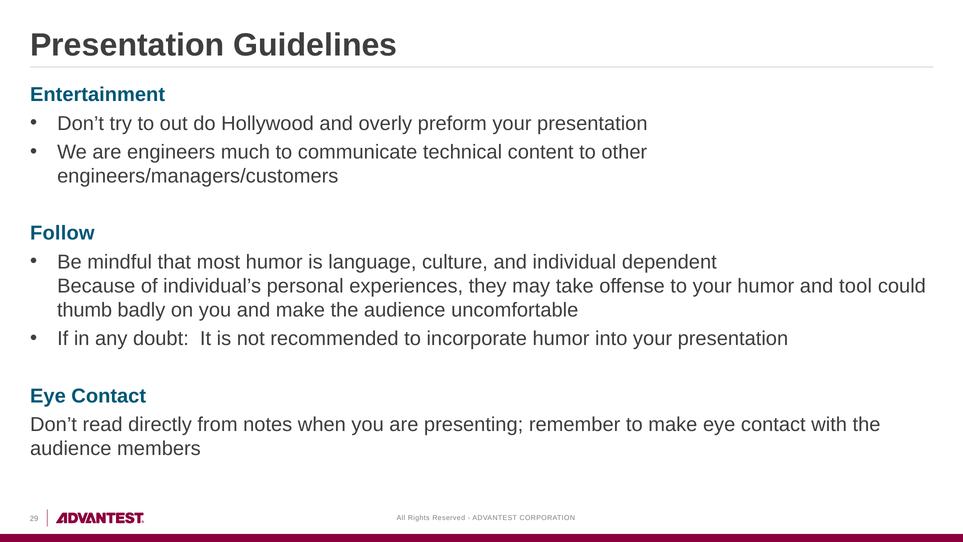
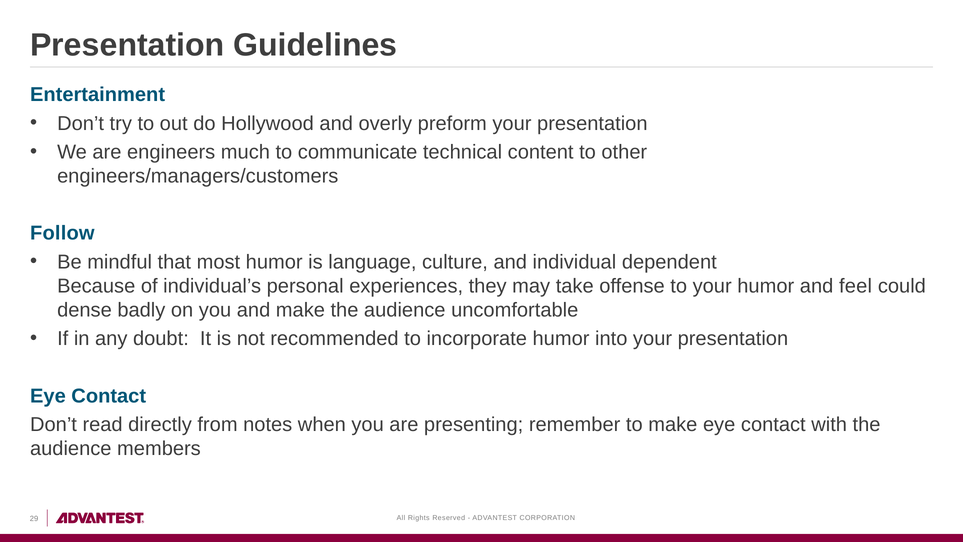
tool: tool -> feel (856, 286)
thumb: thumb -> dense (84, 310)
